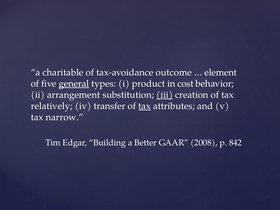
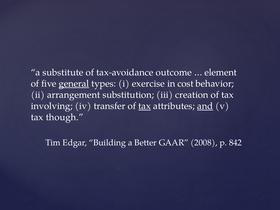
charitable: charitable -> substitute (63, 72)
product: product -> exercise (148, 84)
iii underline: present -> none (165, 95)
relatively: relatively -> involving (52, 106)
and underline: none -> present (205, 106)
narrow: narrow -> though (65, 117)
